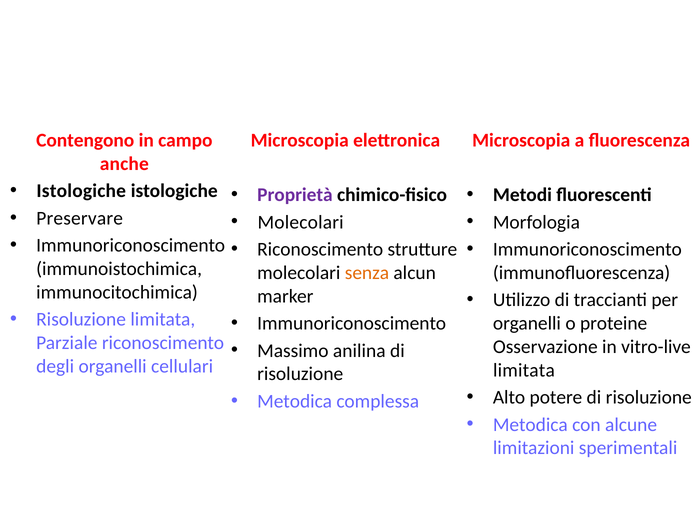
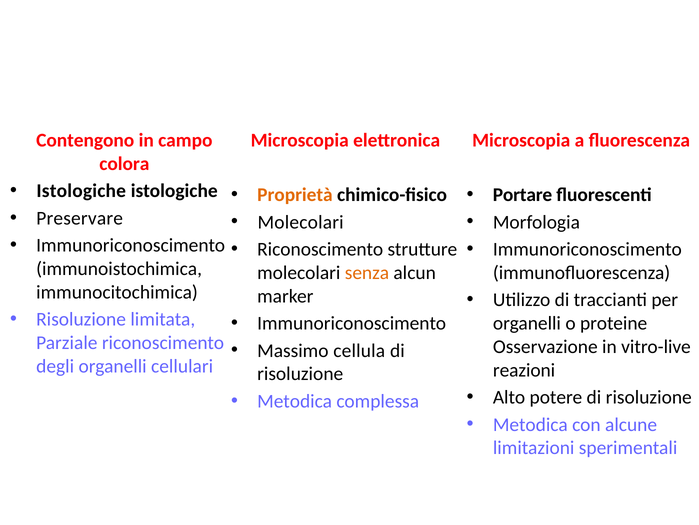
anche: anche -> colora (124, 164)
Proprietà colour: purple -> orange (295, 195)
Metodi: Metodi -> Portare (523, 195)
anilina: anilina -> cellula (359, 350)
limitata: limitata -> reazioni (524, 370)
